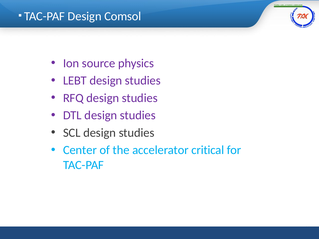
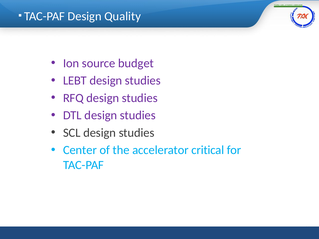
Comsol: Comsol -> Quality (123, 16)
physics: physics -> budget (136, 63)
